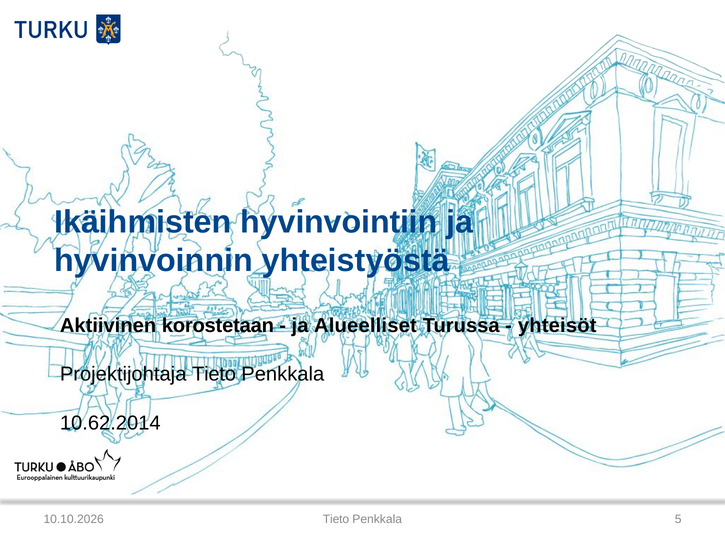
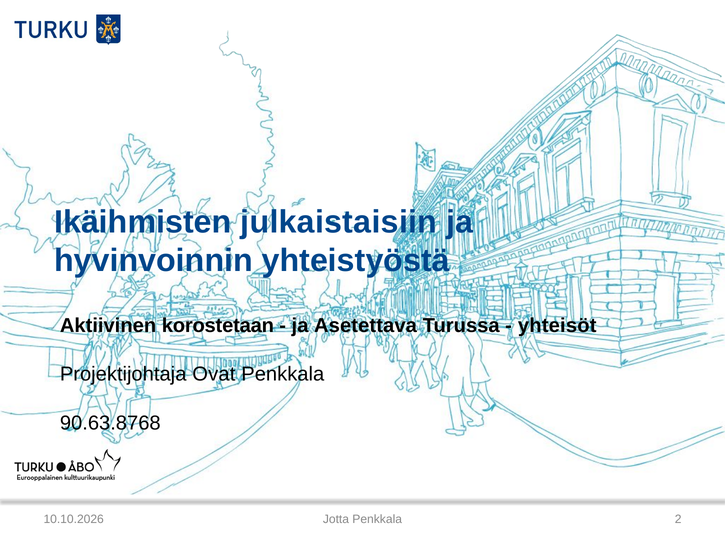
hyvinvointiin: hyvinvointiin -> julkaistaisiin (339, 222)
Alueelliset: Alueelliset -> Asetettava (365, 325)
Projektijohtaja Tieto: Tieto -> Ovat (214, 374)
10.62.2014: 10.62.2014 -> 90.63.8768 (110, 423)
Tieto: Tieto -> Jotta (336, 519)
5: 5 -> 2 (678, 519)
